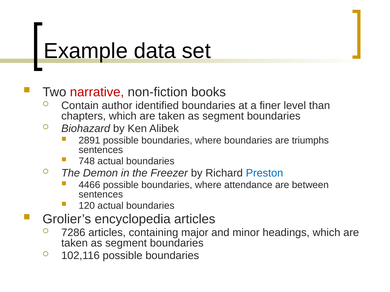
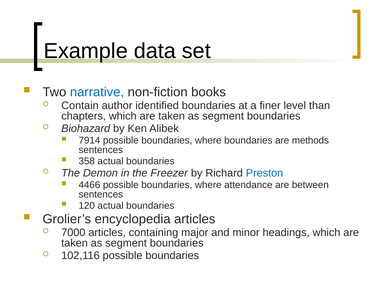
narrative colour: red -> blue (97, 92)
2891: 2891 -> 7914 (89, 141)
triumphs: triumphs -> methods (310, 141)
748: 748 -> 358 (87, 161)
7286: 7286 -> 7000 (73, 233)
